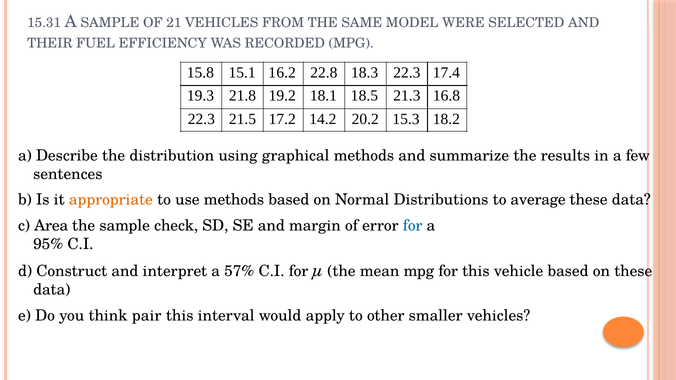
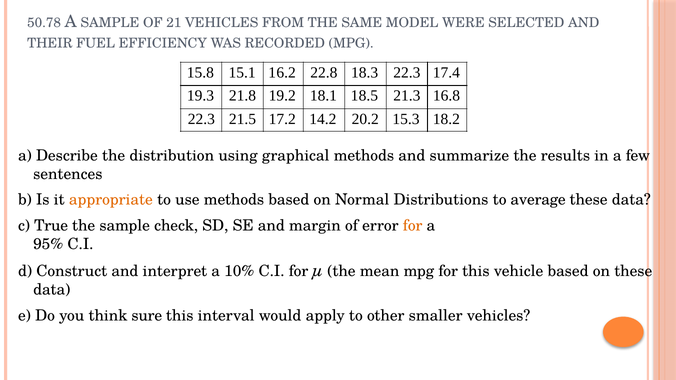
15.31: 15.31 -> 50.78 (44, 23)
Area: Area -> True (51, 226)
for colour: blue -> orange (413, 226)
57%: 57% -> 10% (239, 271)
pair: pair -> sure (147, 316)
